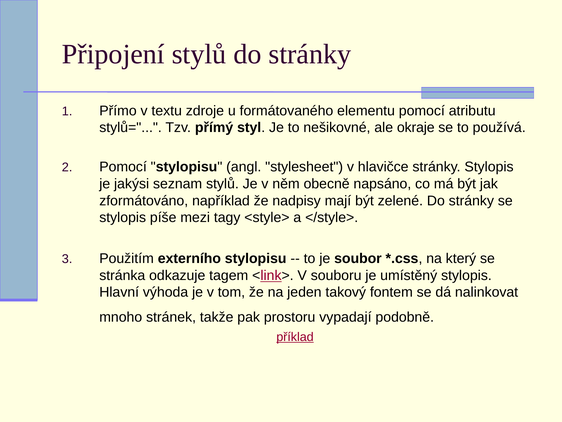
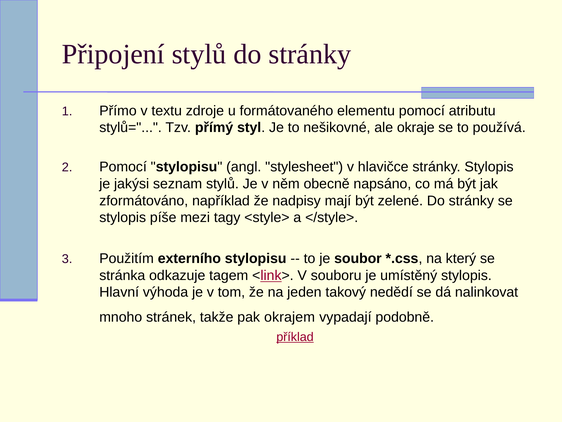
fontem: fontem -> nedědí (391, 292)
prostoru: prostoru -> okrajem (290, 317)
